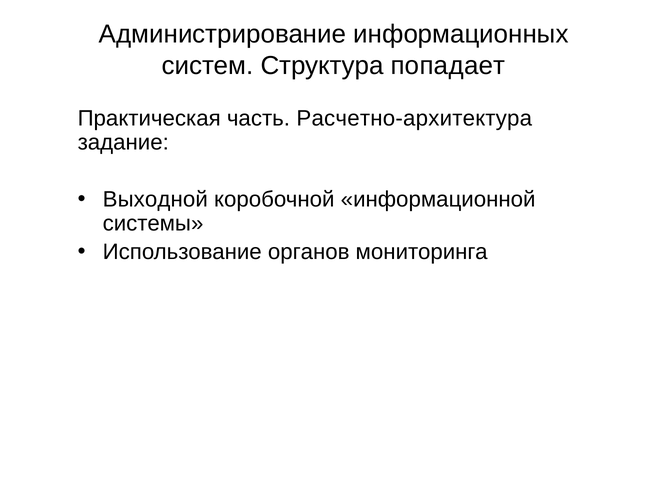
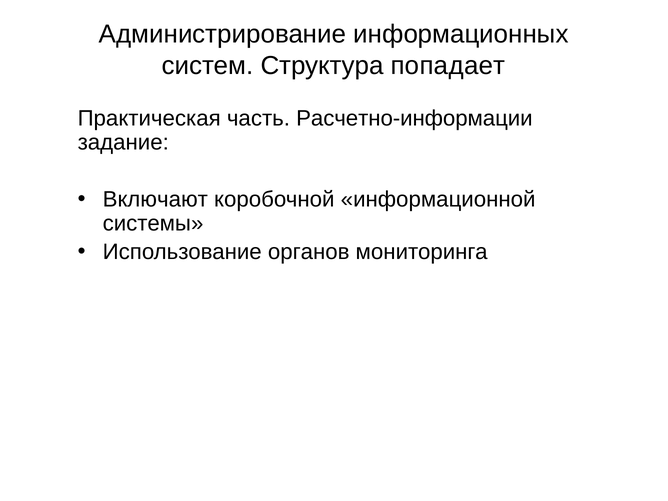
Расчетно-архитектура: Расчетно-архитектура -> Расчетно-информации (414, 118)
Выходной: Выходной -> Включают (155, 199)
